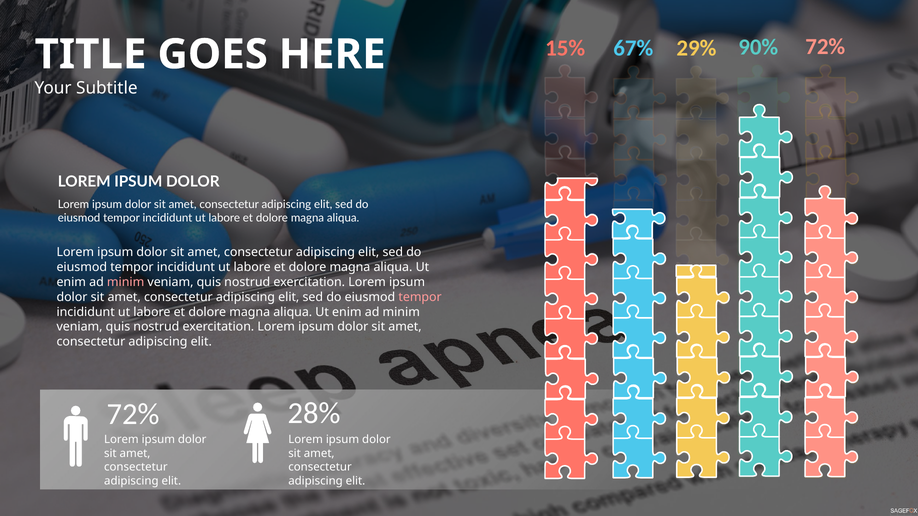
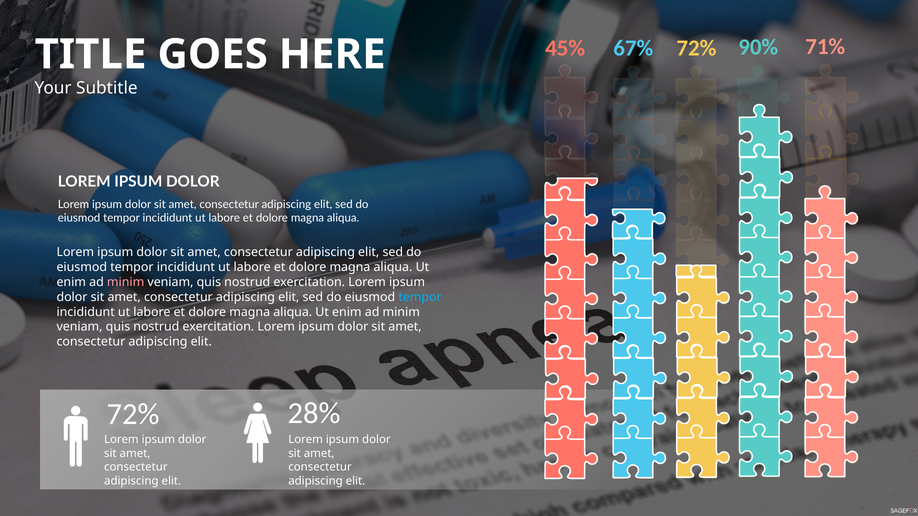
72%: 72% -> 71% (825, 47)
15%: 15% -> 45% (565, 48)
67% 29%: 29% -> 72% (696, 48)
tempor colour: pink -> light blue (420, 297)
